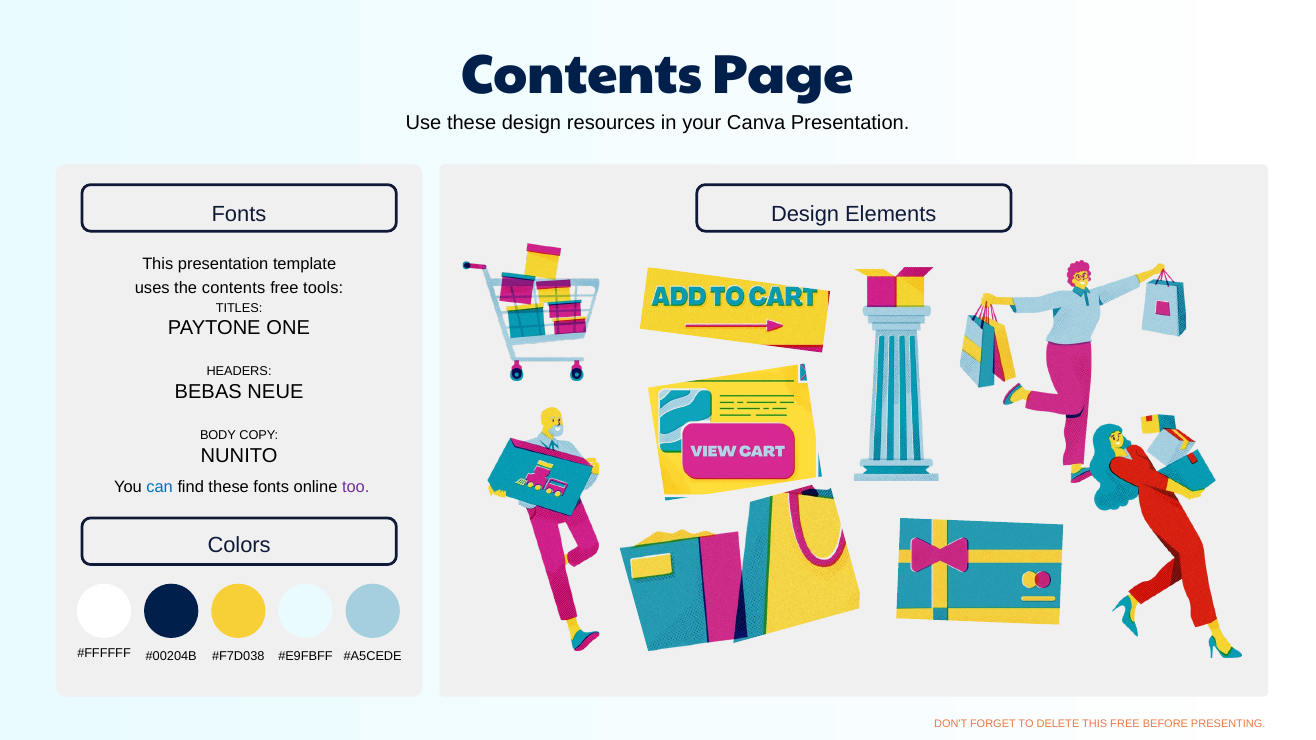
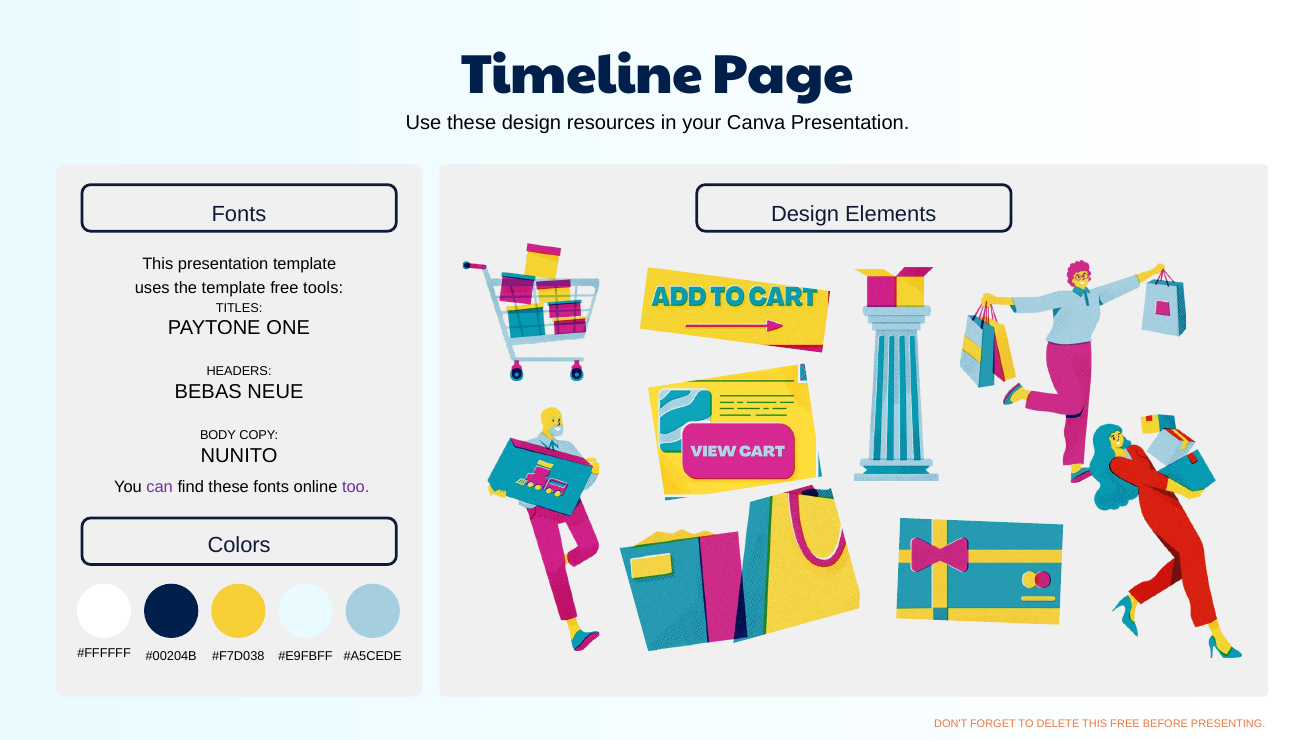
Contents: Contents -> Timeline (582, 75)
the contents: contents -> template (234, 289)
can colour: blue -> purple (160, 487)
